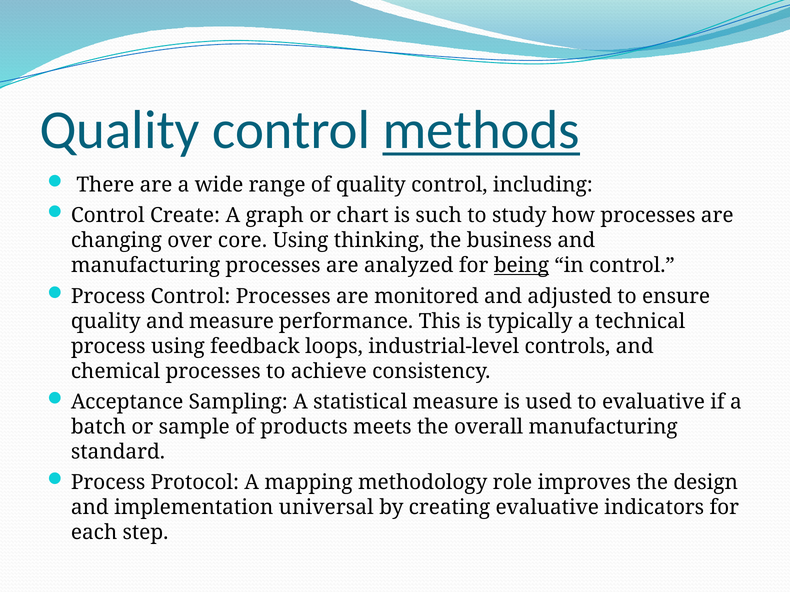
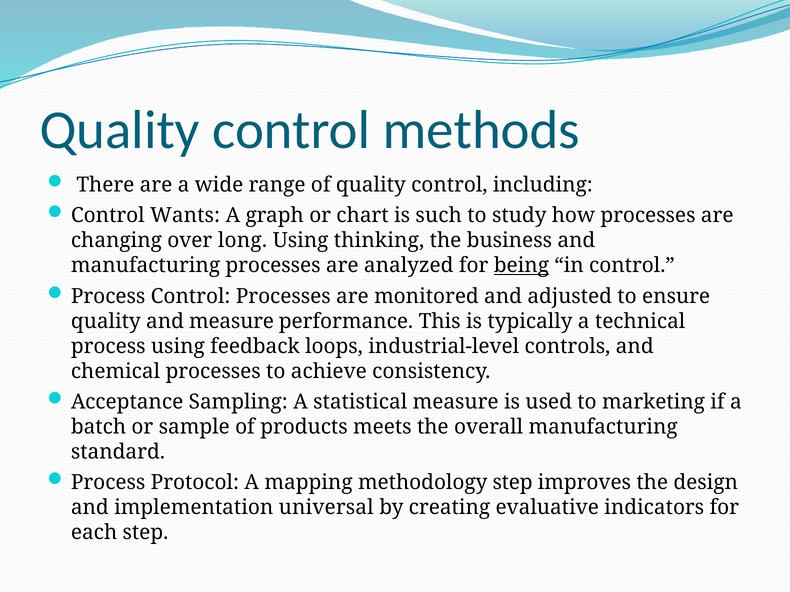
methods underline: present -> none (481, 130)
Create: Create -> Wants (185, 216)
core: core -> long (242, 241)
to evaluative: evaluative -> marketing (653, 402)
methodology role: role -> step (513, 483)
